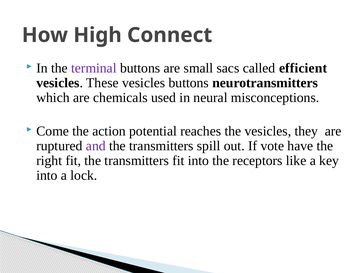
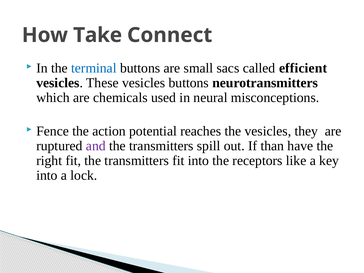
High: High -> Take (98, 35)
terminal colour: purple -> blue (94, 68)
Come: Come -> Fence (53, 131)
vote: vote -> than (272, 146)
